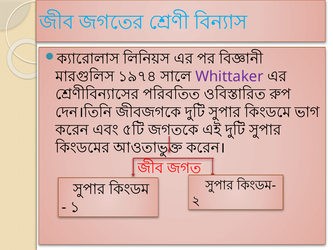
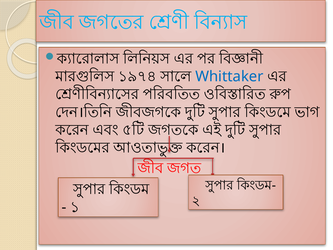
Whittaker colour: purple -> blue (229, 76)
